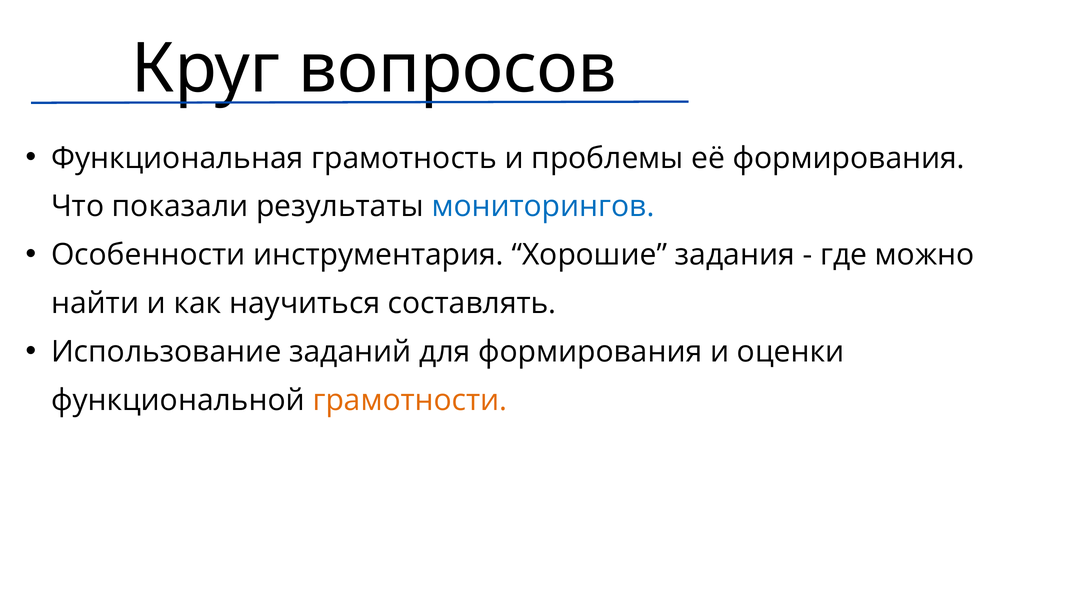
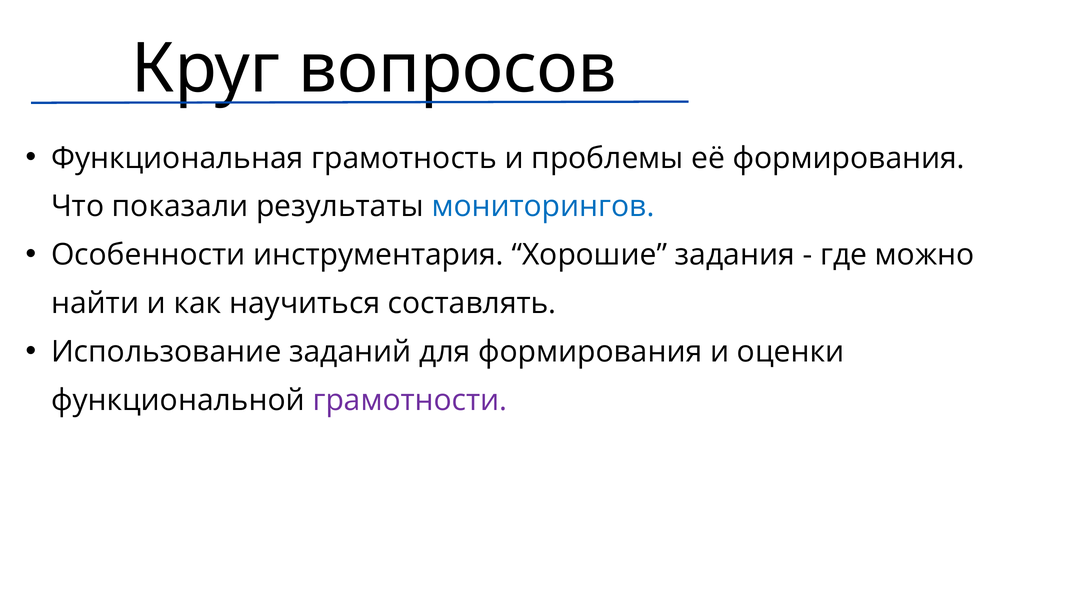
грамотности colour: orange -> purple (410, 400)
